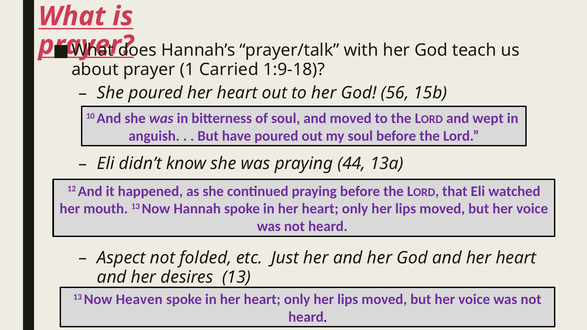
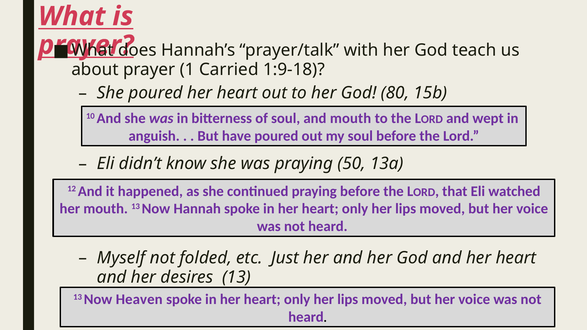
56: 56 -> 80 (395, 93)
and moved: moved -> mouth (351, 118)
44: 44 -> 50 (352, 164)
Aspect: Aspect -> Myself (121, 258)
